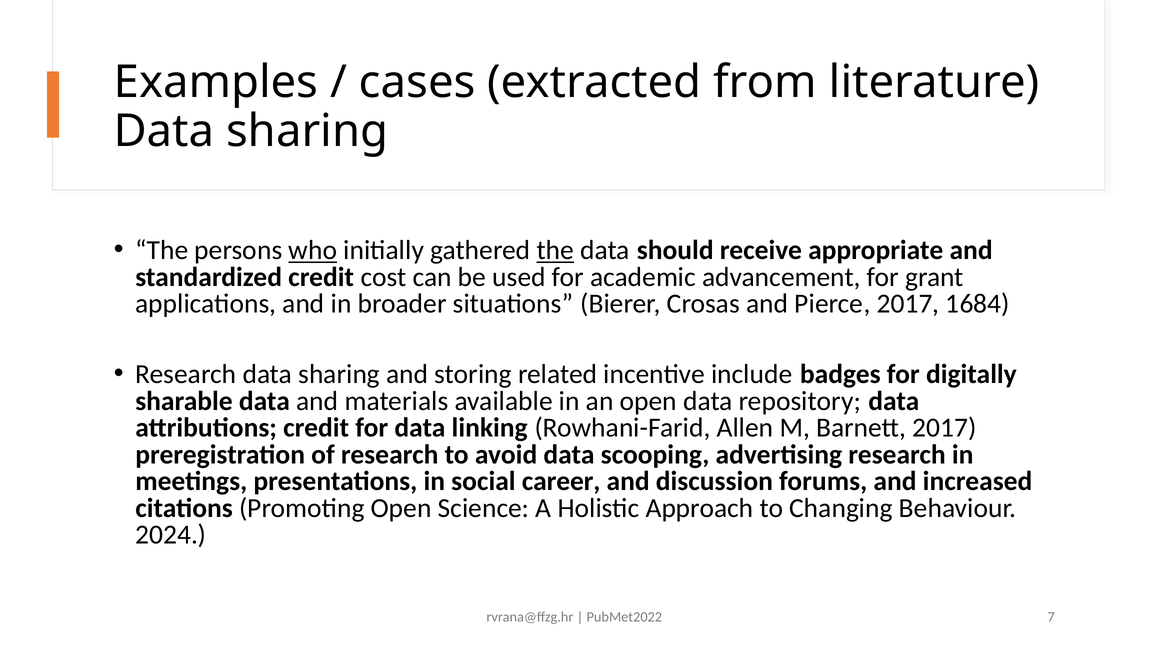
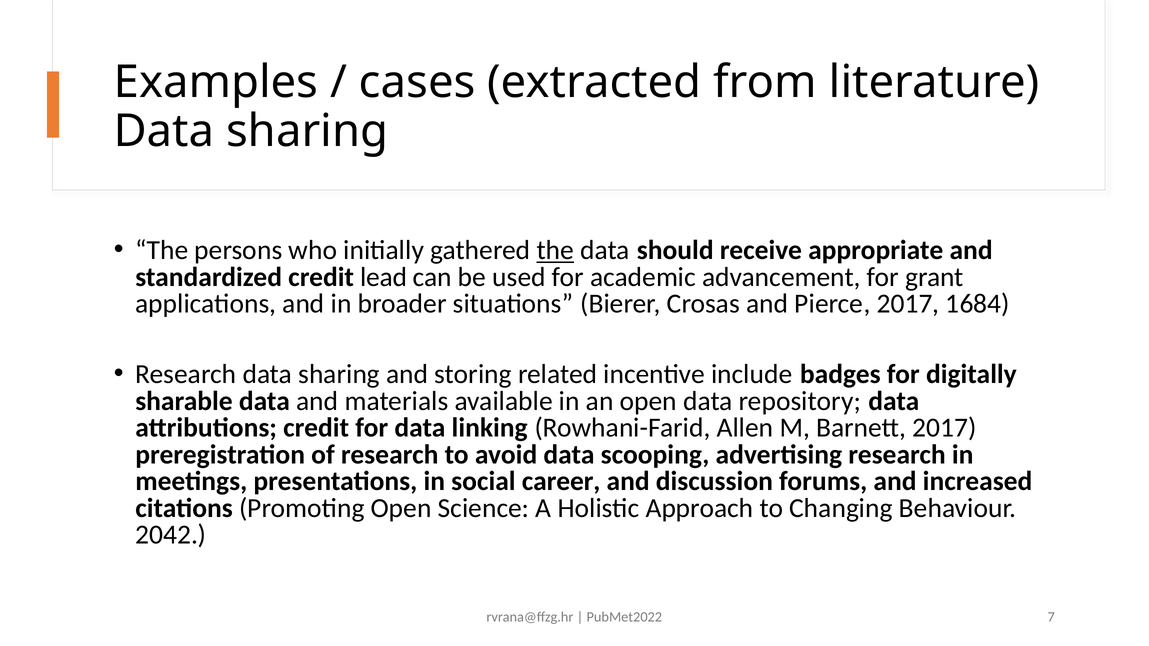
who underline: present -> none (313, 251)
cost: cost -> lead (384, 277)
2024: 2024 -> 2042 (171, 535)
